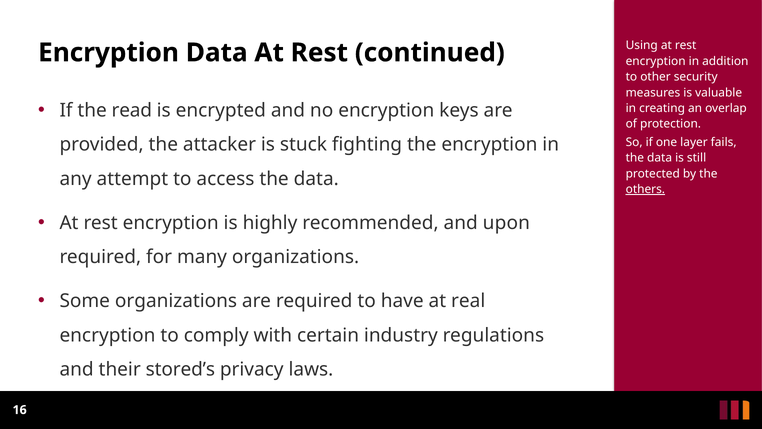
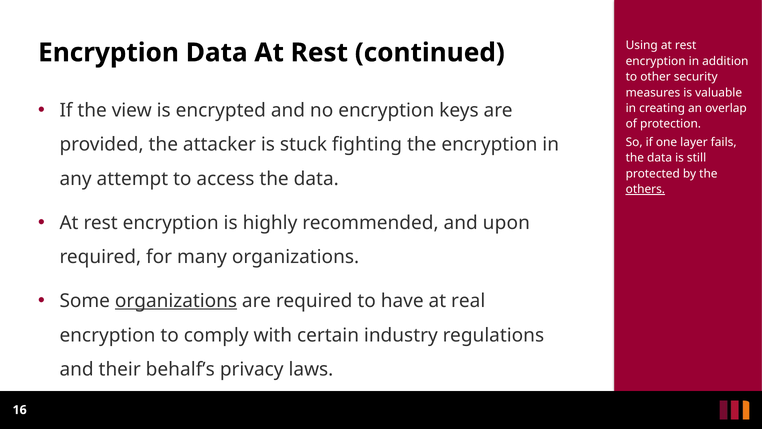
read: read -> view (132, 110)
organizations underline: none -> present (176, 301)
stored’s: stored’s -> behalf’s (180, 369)
